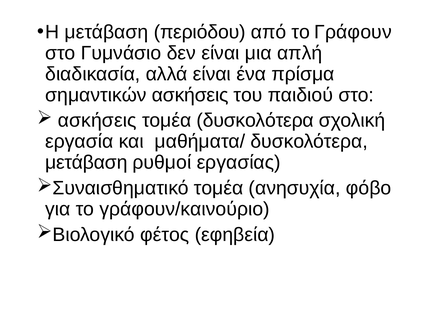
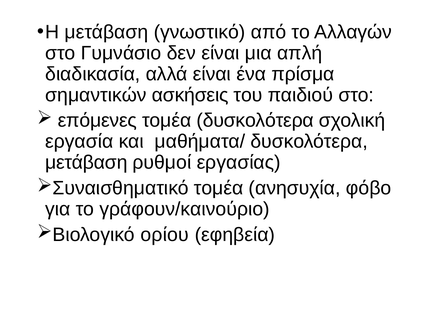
περιόδου: περιόδου -> γνωστικό (200, 32)
Γράφουν: Γράφουν -> Αλλαγών (353, 32)
ασκήσεις: ασκήσεις -> επόμενες (97, 120)
φέτος: φέτος -> ορίου (165, 234)
